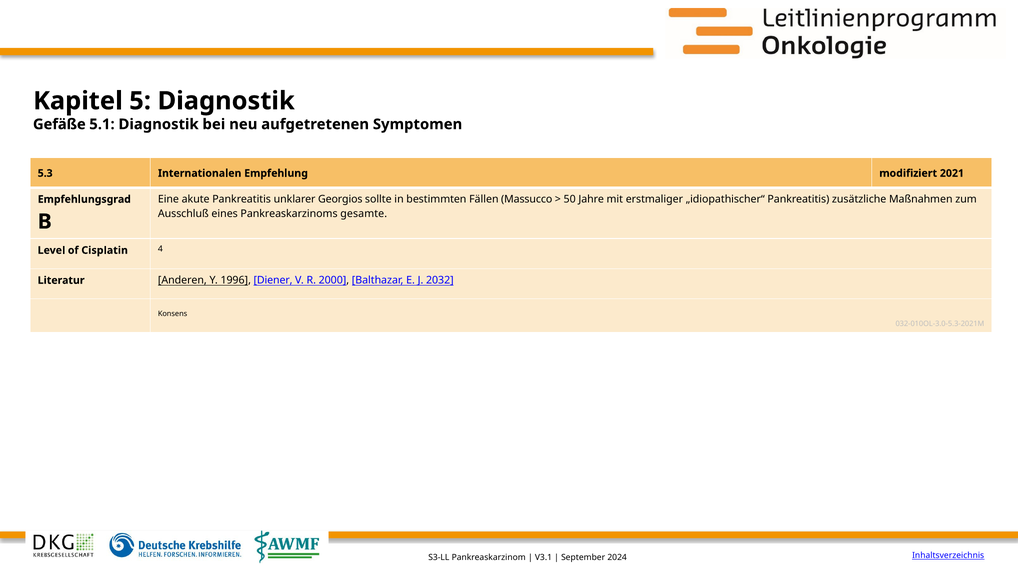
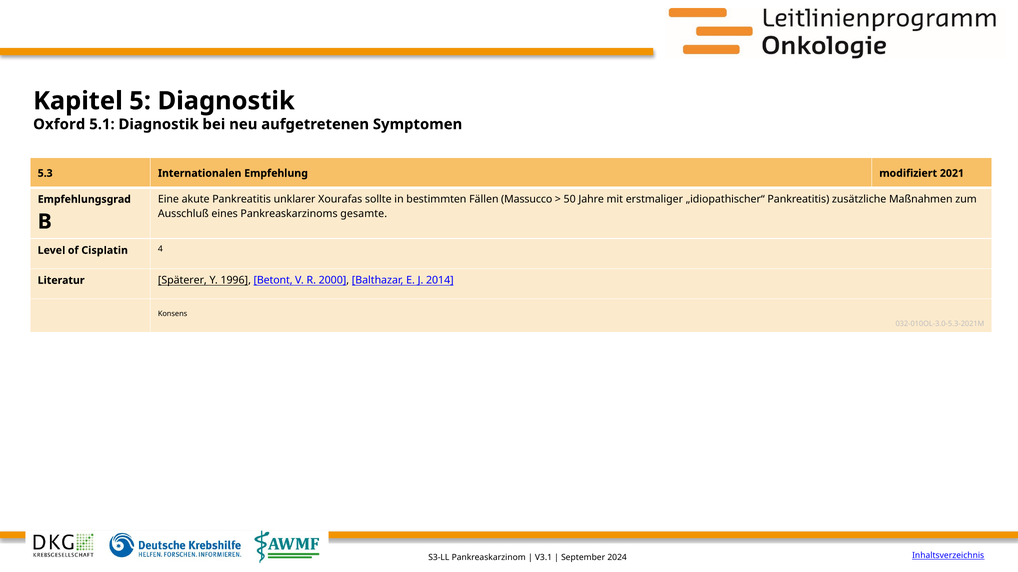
Gefäße: Gefäße -> Oxford (59, 124)
Georgios: Georgios -> Xourafas (340, 200)
Anderen: Anderen -> Späterer (182, 281)
Diener: Diener -> Betont (273, 281)
2032: 2032 -> 2014 (440, 281)
